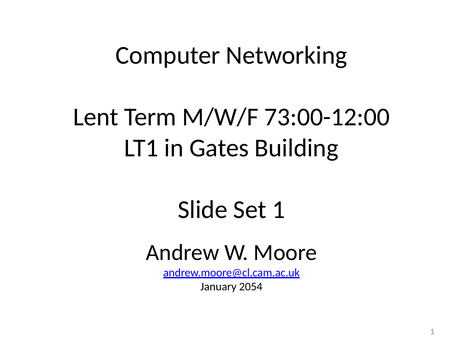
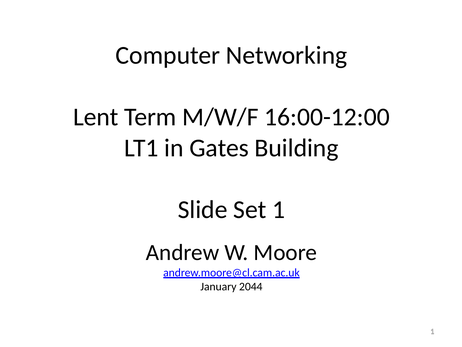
73:00-12:00: 73:00-12:00 -> 16:00-12:00 (327, 117)
2054: 2054 -> 2044 (251, 286)
